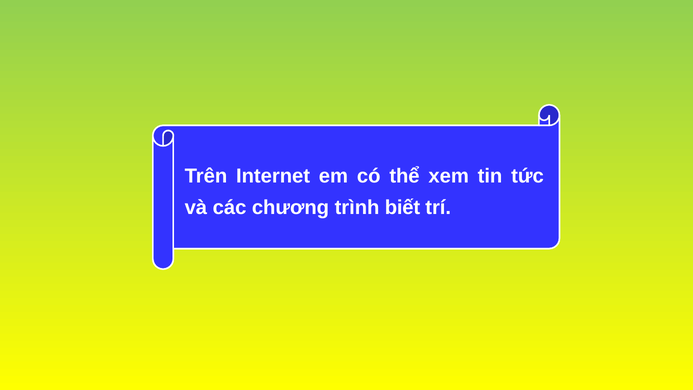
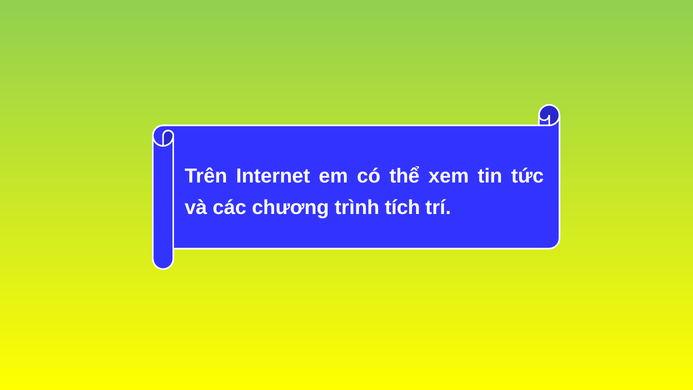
biết: biết -> tích (402, 208)
